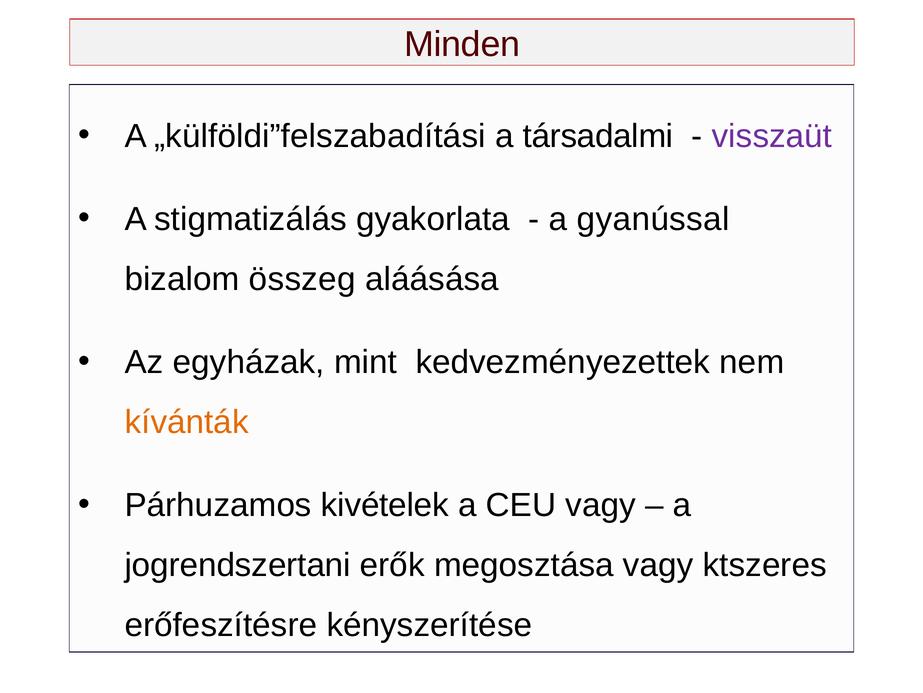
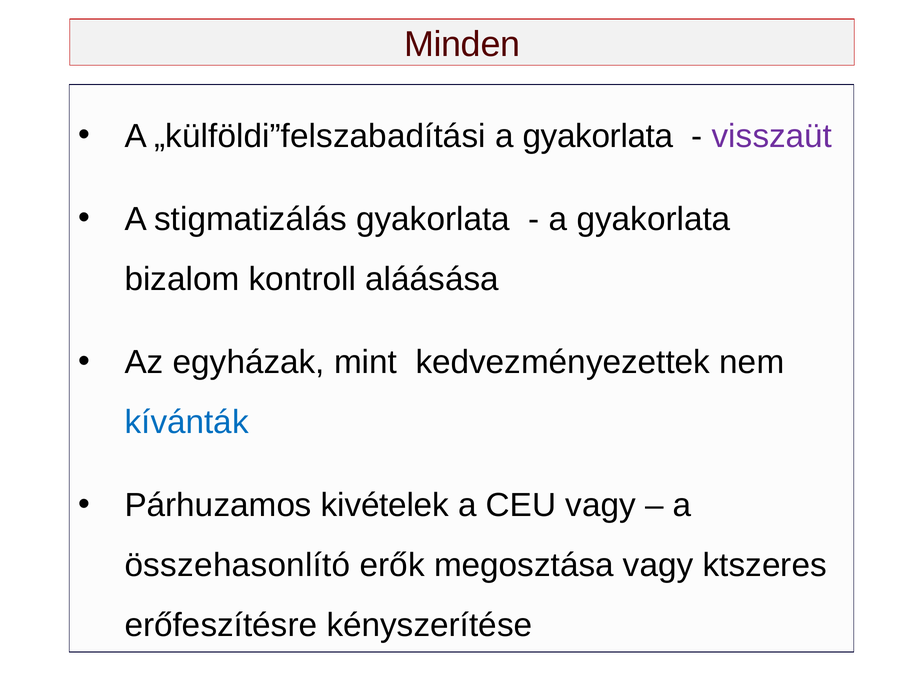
társadalmi: társadalmi -> gyakorlata (598, 136)
gyanússal: gyanússal -> gyakorlata (653, 219)
összeg: összeg -> kontroll (302, 279)
kívánták colour: orange -> blue (187, 422)
jogrendszertani: jogrendszertani -> összehasonlító (237, 565)
